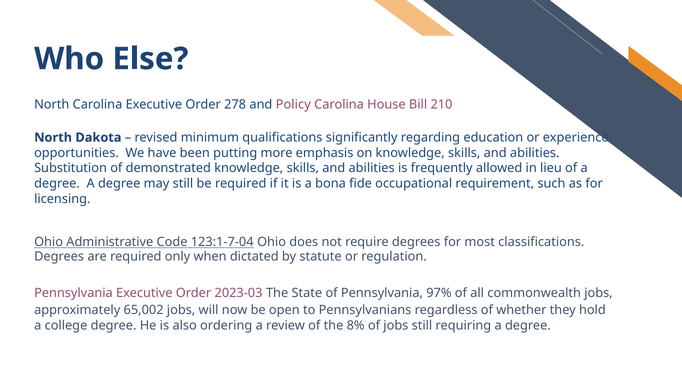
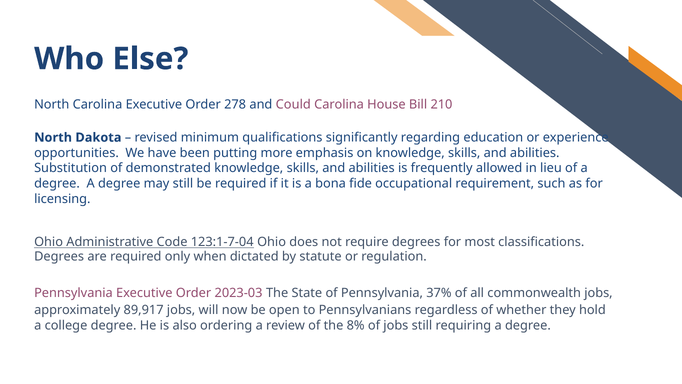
Policy: Policy -> Could (293, 105)
97%: 97% -> 37% (439, 293)
65,002: 65,002 -> 89,917 (144, 310)
